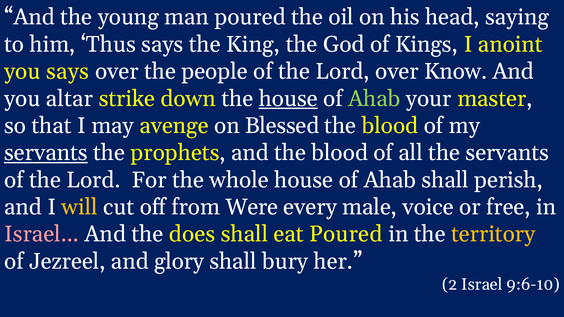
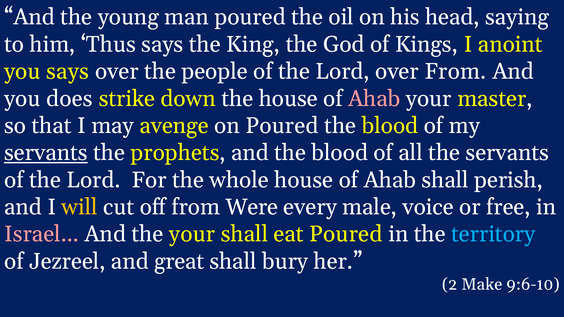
over Know: Know -> From (455, 72)
altar: altar -> does (69, 99)
house underline: present -> none (288, 99)
Ahab colour: light green -> pink (374, 99)
on Blessed: Blessed -> Poured (282, 126)
the does: does -> your (192, 234)
territory colour: yellow -> light blue (493, 234)
glory: glory -> great (179, 262)
2 Israel: Israel -> Make (482, 285)
